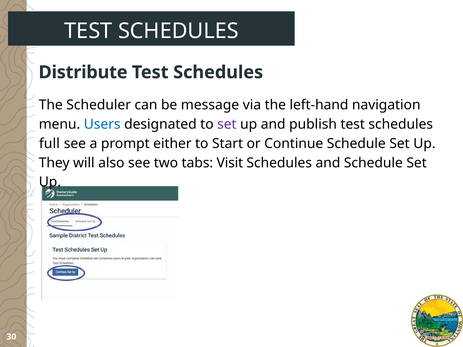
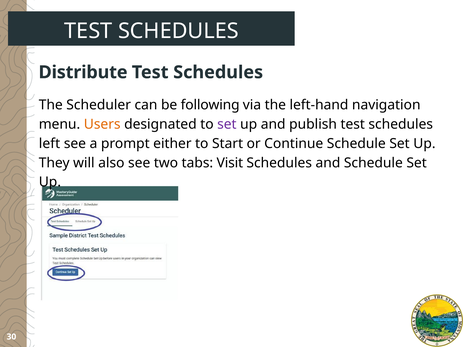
message: message -> following (210, 105)
Users colour: blue -> orange (102, 124)
full: full -> left (49, 144)
